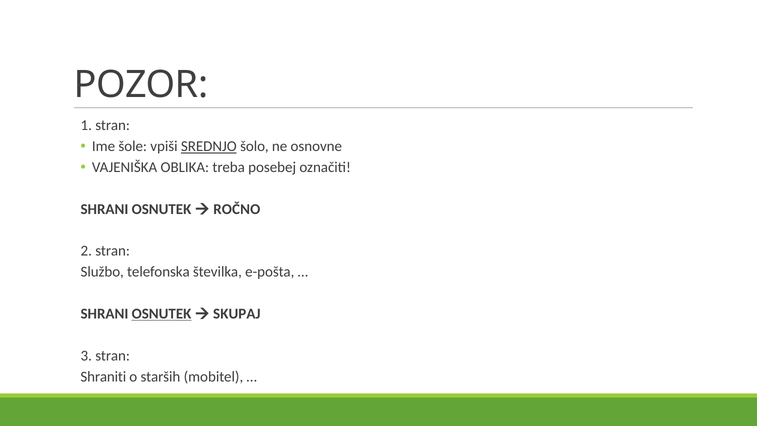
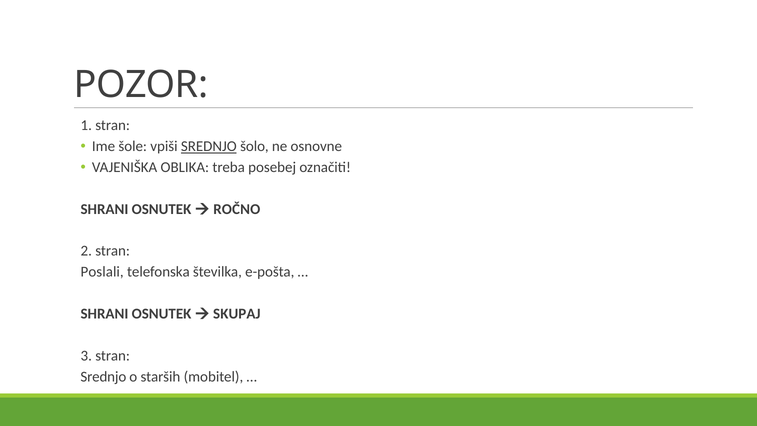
Službo: Službo -> Poslali (102, 272)
OSNUTEK underline: present -> none (162, 314)
Shraniti: Shraniti -> Srednjo (103, 376)
